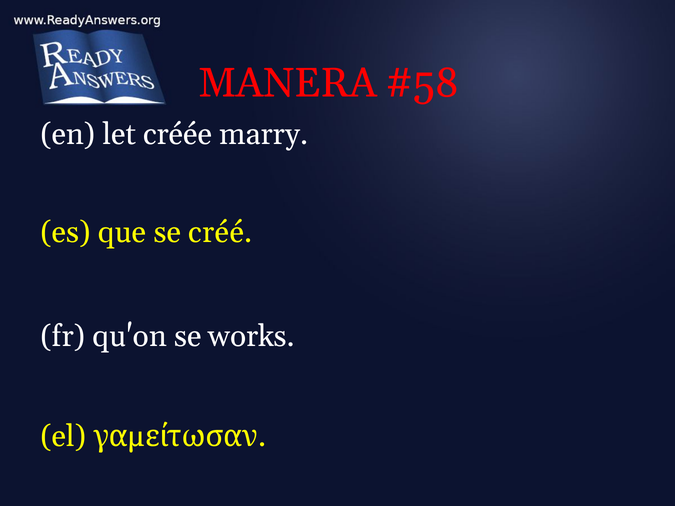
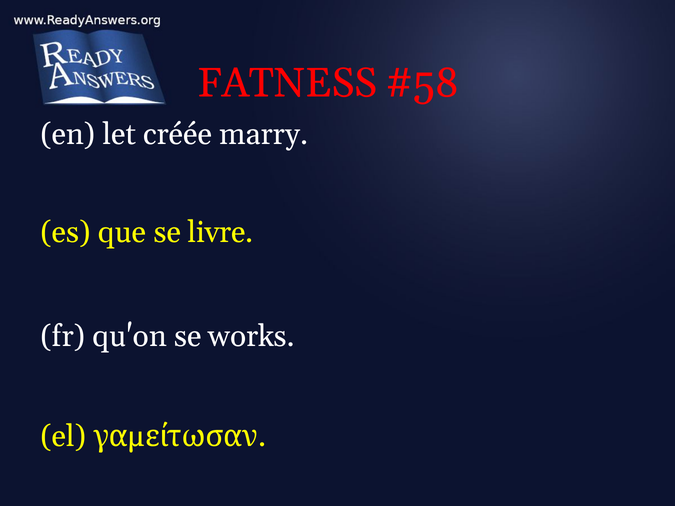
MANERA: MANERA -> FATNESS (287, 83)
créé: créé -> livre (221, 232)
